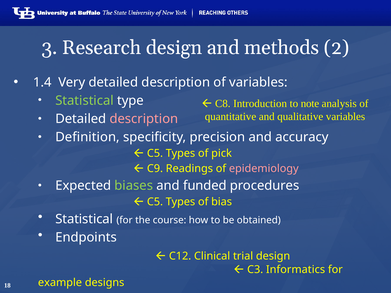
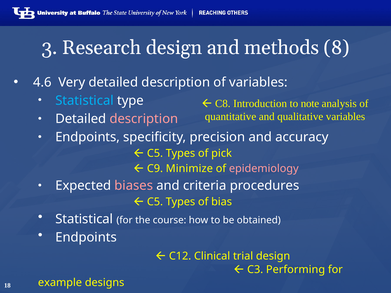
2: 2 -> 8 (337, 48)
1.4: 1.4 -> 4.6 (42, 82)
Statistical colour: light green -> light blue (85, 101)
Definition: Definition -> Endpoints (88, 137)
Readings: Readings -> Minimize (189, 169)
biases colour: light green -> pink (134, 186)
funded: funded -> criteria (205, 186)
Informatics: Informatics -> Performing (296, 270)
